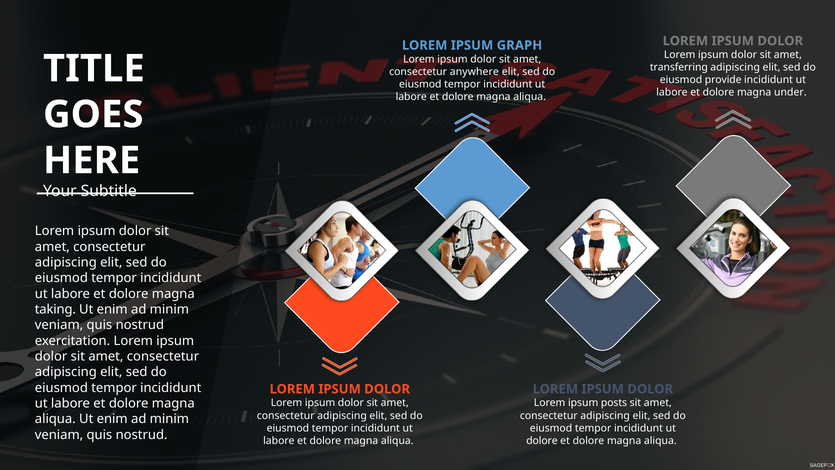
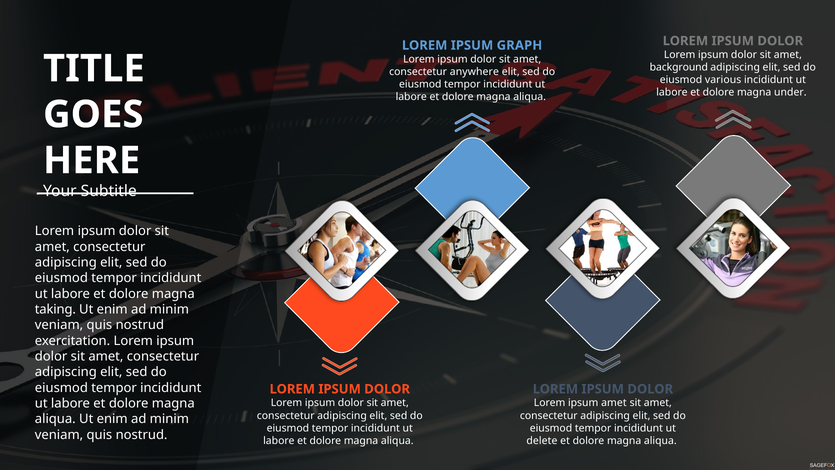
transferring: transferring -> background (679, 67)
provide: provide -> various (723, 80)
ipsum posts: posts -> amet (614, 403)
dolore: dolore -> delete (542, 440)
